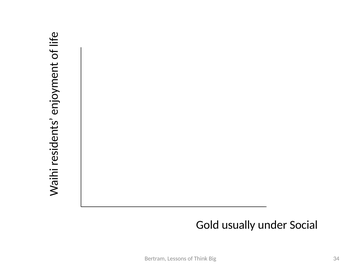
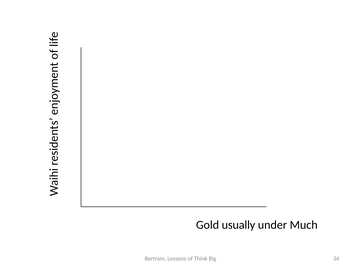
Social: Social -> Much (304, 225)
